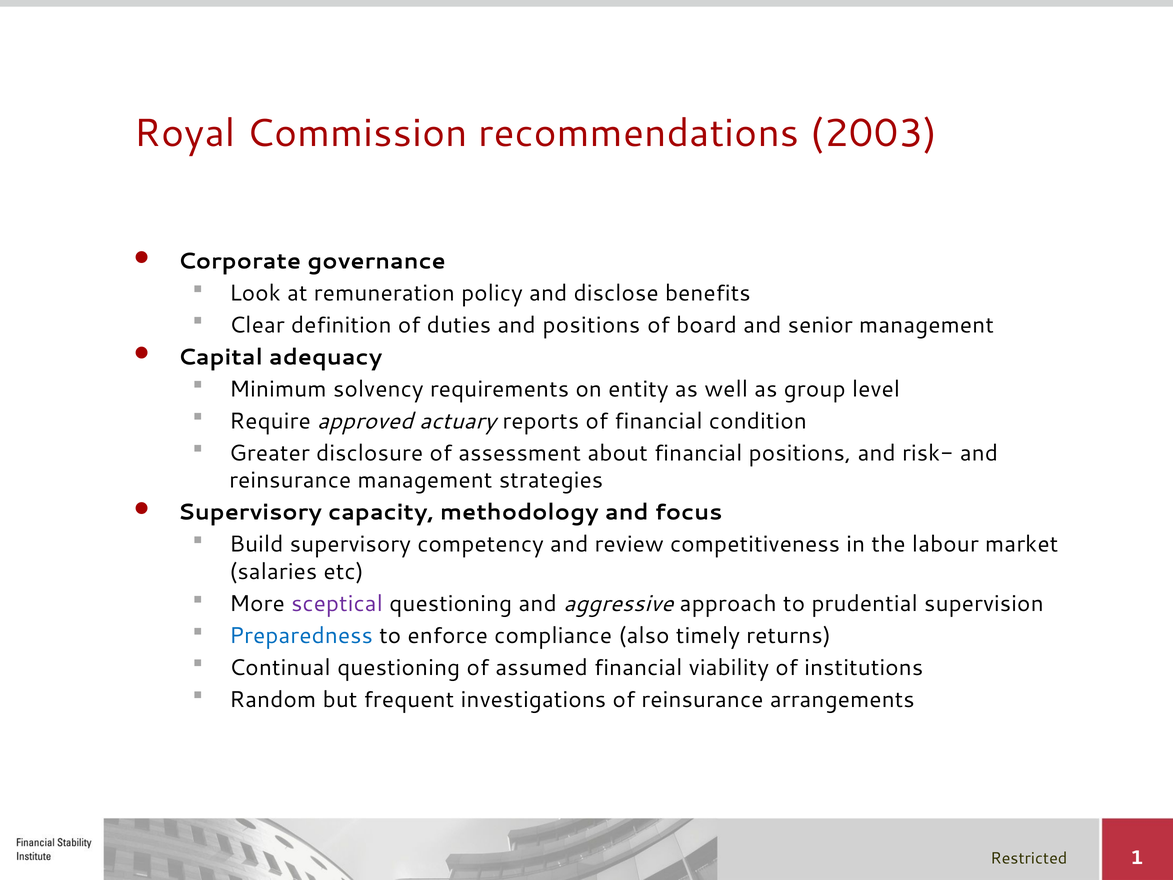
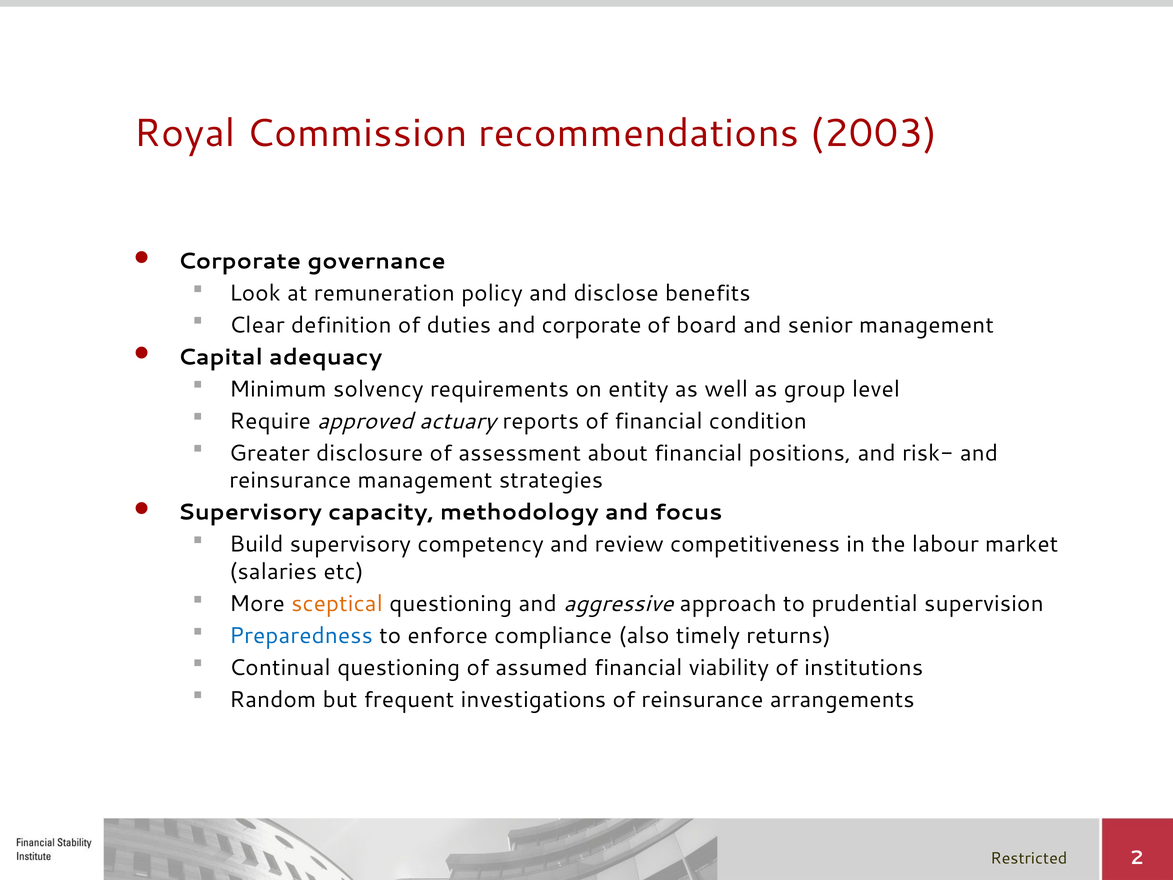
and positions: positions -> corporate (592, 325)
sceptical colour: purple -> orange (337, 604)
1: 1 -> 2 (1137, 858)
